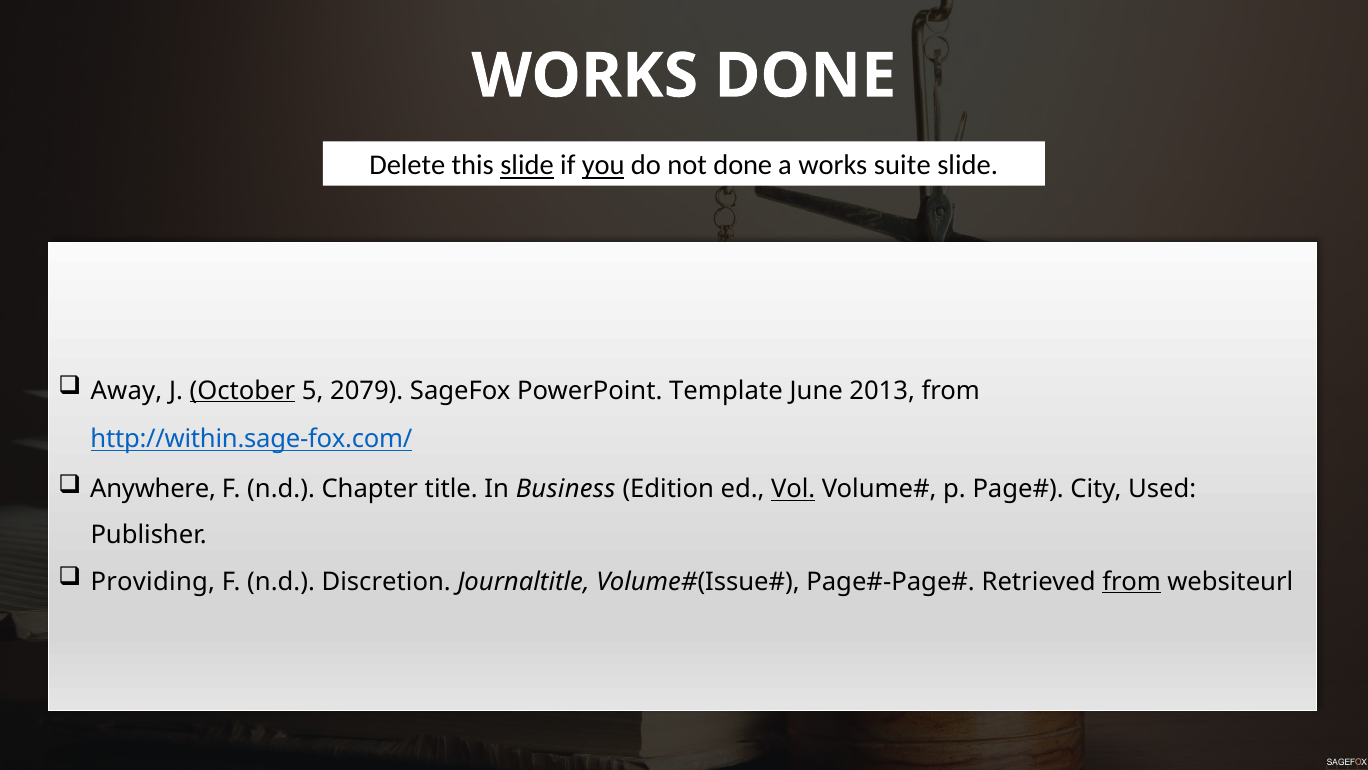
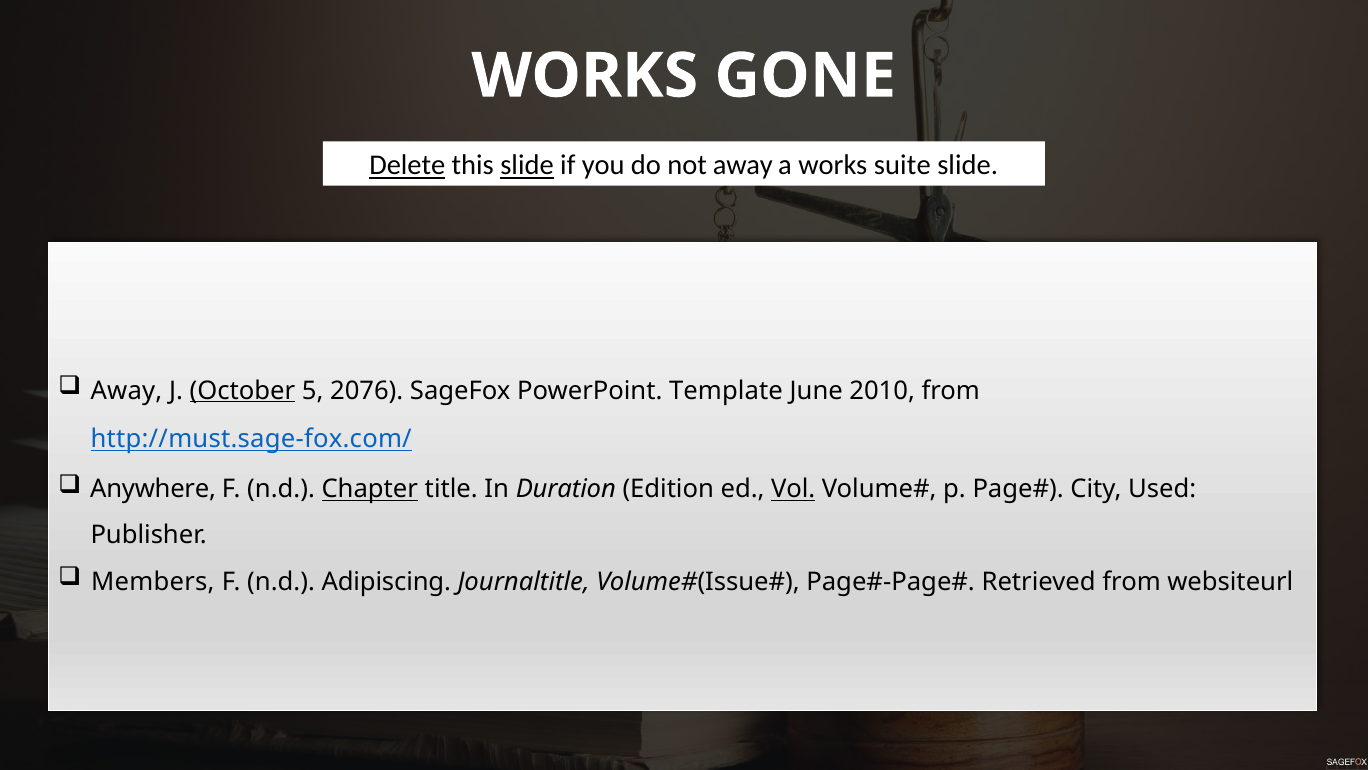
WORKS DONE: DONE -> GONE (805, 76)
Delete underline: none -> present (407, 165)
you underline: present -> none (603, 165)
not done: done -> away (743, 165)
2079: 2079 -> 2076 (367, 390)
2013: 2013 -> 2010 (882, 390)
http://within.sage-fox.com/: http://within.sage-fox.com/ -> http://must.sage-fox.com/ (251, 439)
Chapter underline: none -> present (370, 489)
Business: Business -> Duration (566, 489)
Providing: Providing -> Members (153, 581)
Discretion: Discretion -> Adipiscing (386, 581)
from underline: present -> none (1132, 581)
